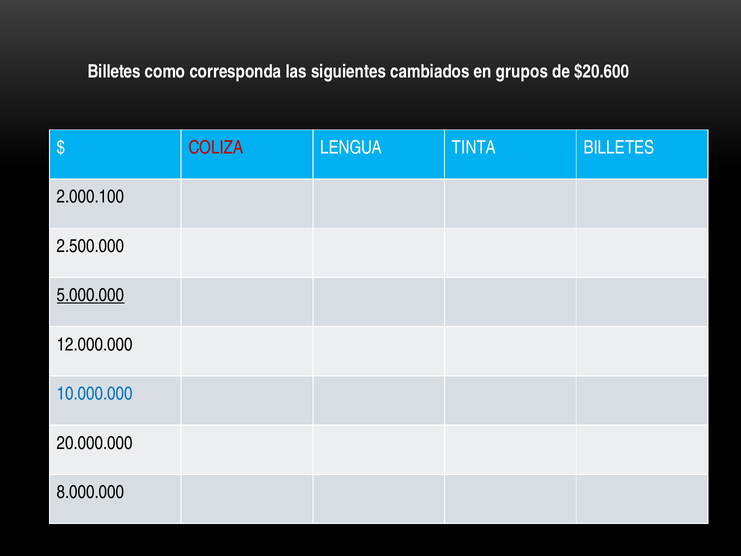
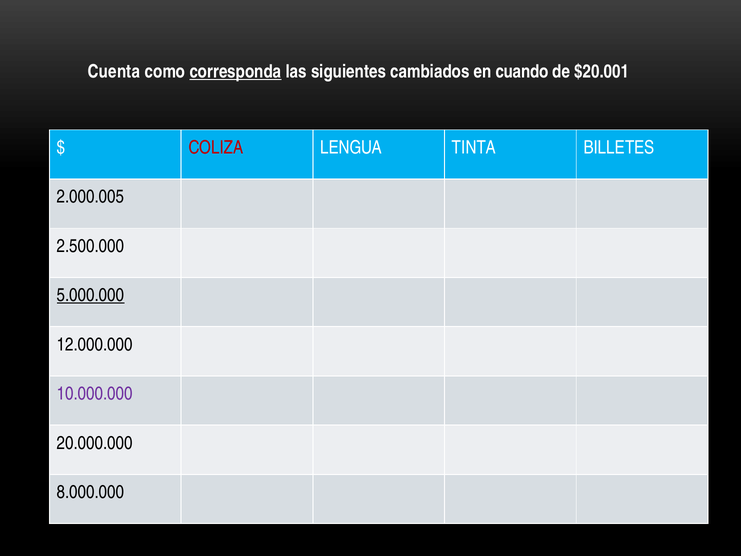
Billetes: Billetes -> Cuenta (114, 72)
corresponda underline: none -> present (235, 72)
grupos: grupos -> cuando (522, 72)
$20.600: $20.600 -> $20.001 (602, 72)
2.000.100: 2.000.100 -> 2.000.005 (91, 197)
10.000.000 colour: blue -> purple (95, 393)
